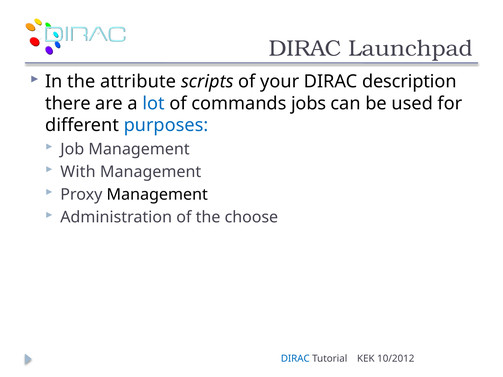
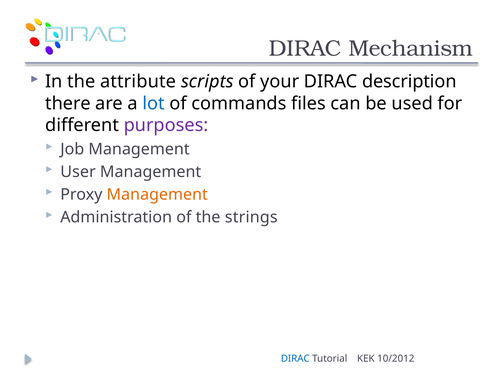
Launchpad: Launchpad -> Mechanism (411, 49)
jobs: jobs -> files (309, 103)
purposes colour: blue -> purple (166, 125)
With: With -> User (78, 172)
Management colour: black -> orange (157, 195)
choose: choose -> strings (251, 217)
